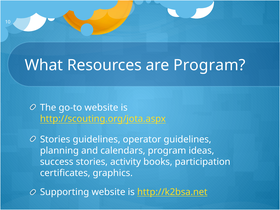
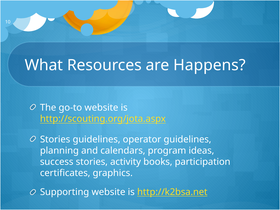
are Program: Program -> Happens (209, 65)
